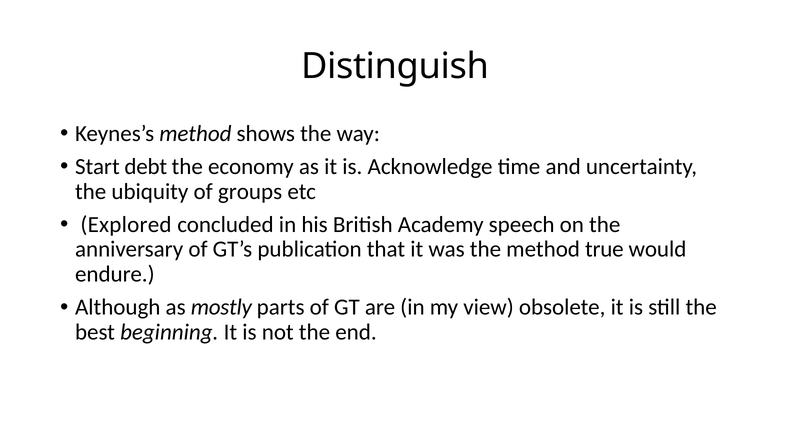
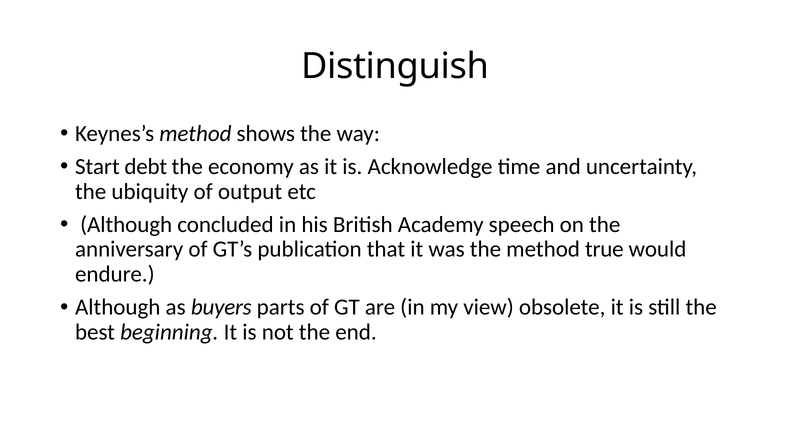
groups: groups -> output (250, 192)
Explored: Explored -> Although (126, 225)
mostly: mostly -> buyers (221, 308)
